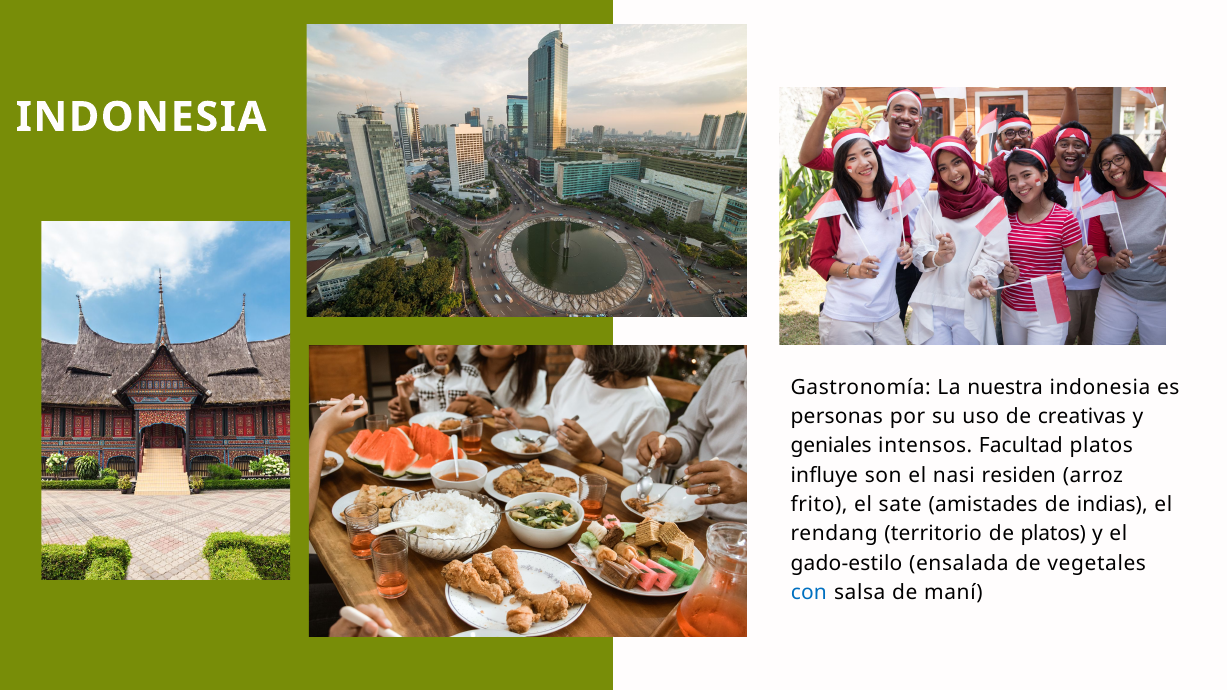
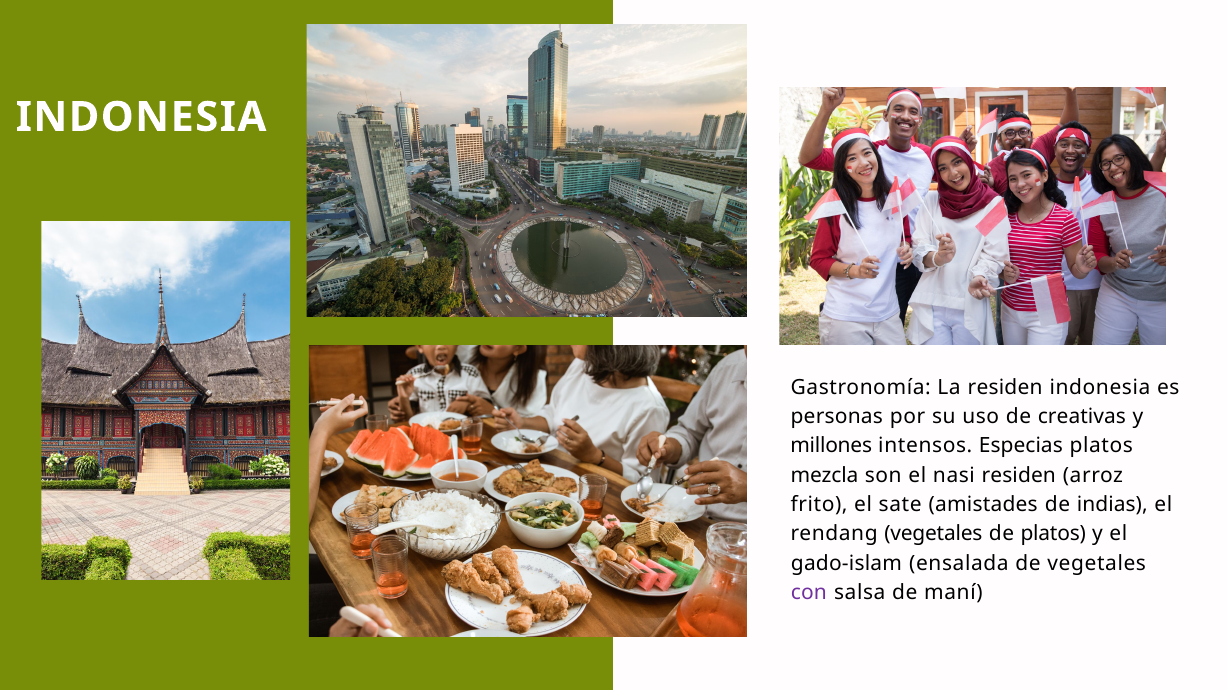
La nuestra: nuestra -> residen (1005, 387)
geniales: geniales -> millones (831, 446)
Facultad: Facultad -> Especias (1021, 446)
influye: influye -> mezcla (824, 475)
rendang territorio: territorio -> vegetales (933, 534)
gado-estilo: gado-estilo -> gado-islam (846, 563)
con colour: blue -> purple (809, 593)
